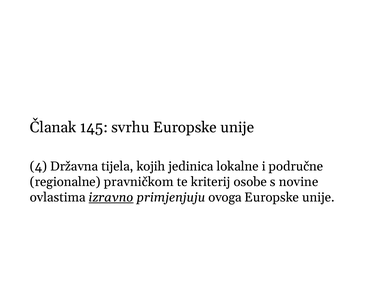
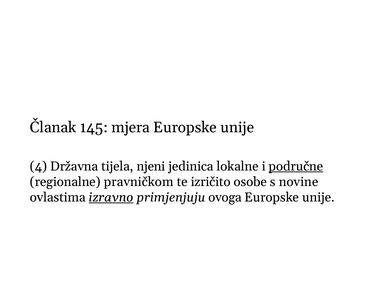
svrhu: svrhu -> mjera (131, 128)
kojih: kojih -> njeni (151, 167)
područne underline: none -> present (296, 167)
kriterij: kriterij -> izričito (211, 182)
